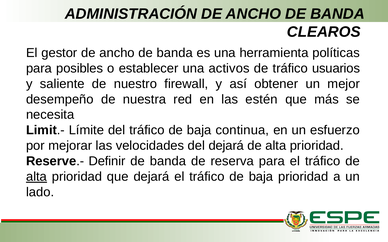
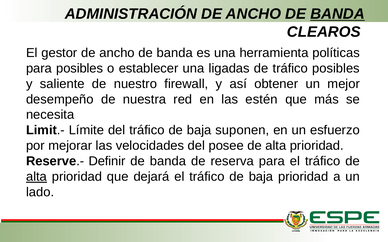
BANDA underline: none -> present (337, 14)
activos: activos -> ligadas (229, 68)
tráfico usuarios: usuarios -> posibles (336, 68)
continua: continua -> suponen (242, 130)
del dejará: dejará -> posee (226, 146)
